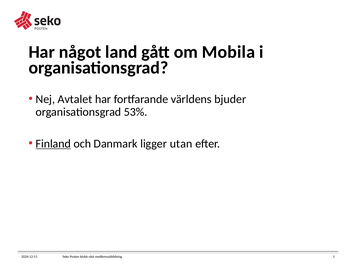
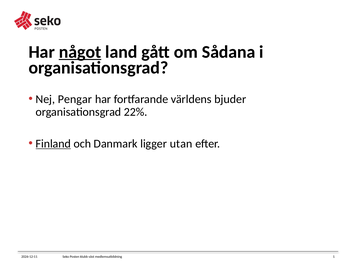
något underline: none -> present (80, 52)
Mobila: Mobila -> Sådana (229, 52)
Avtalet: Avtalet -> Pengar (75, 99)
53%: 53% -> 22% (136, 112)
